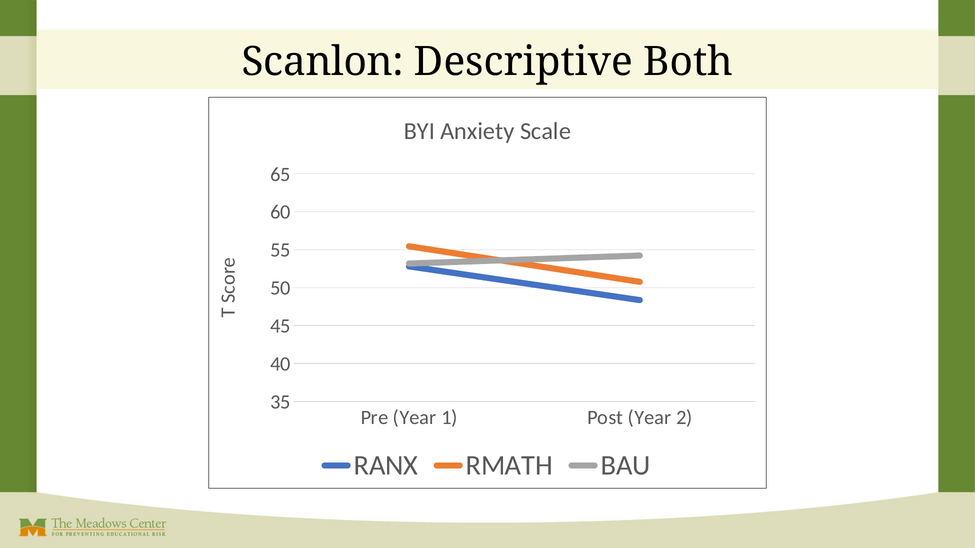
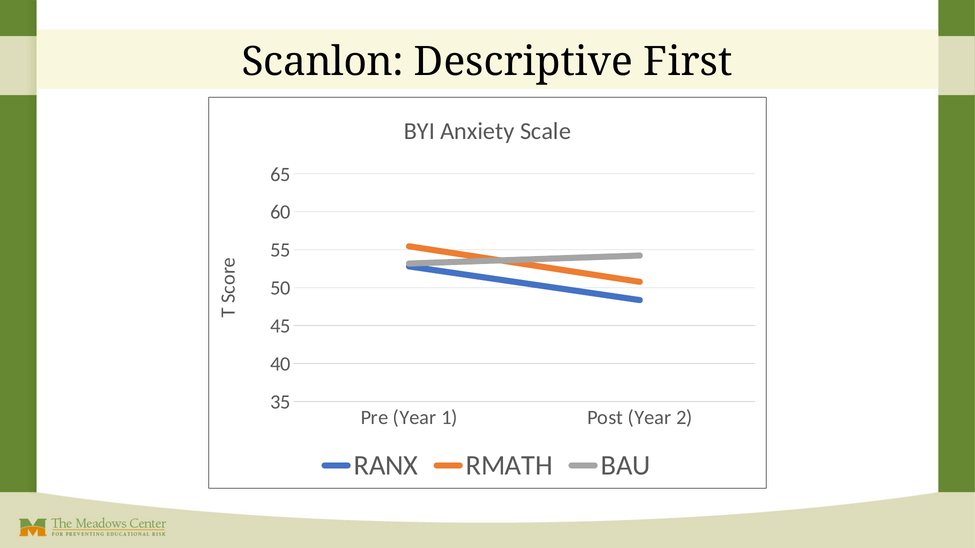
Both: Both -> First (688, 62)
